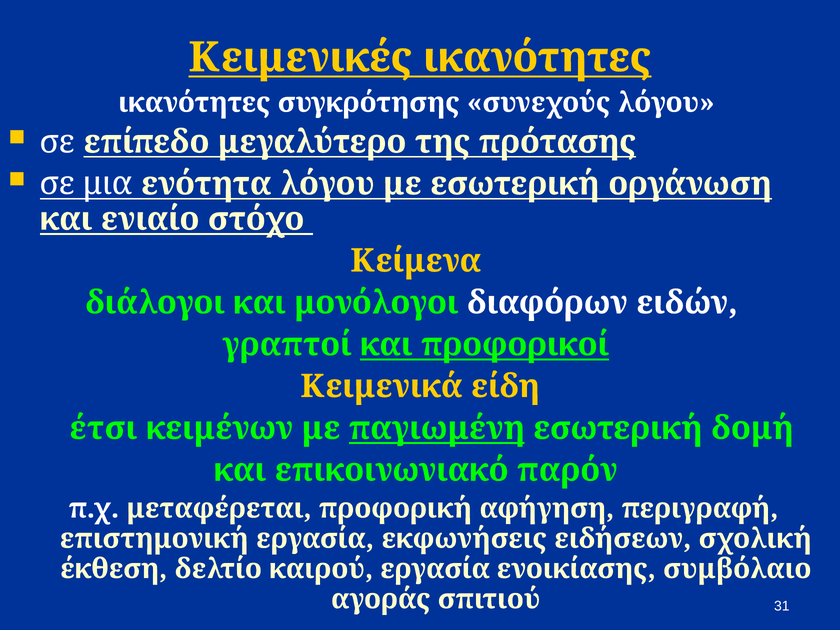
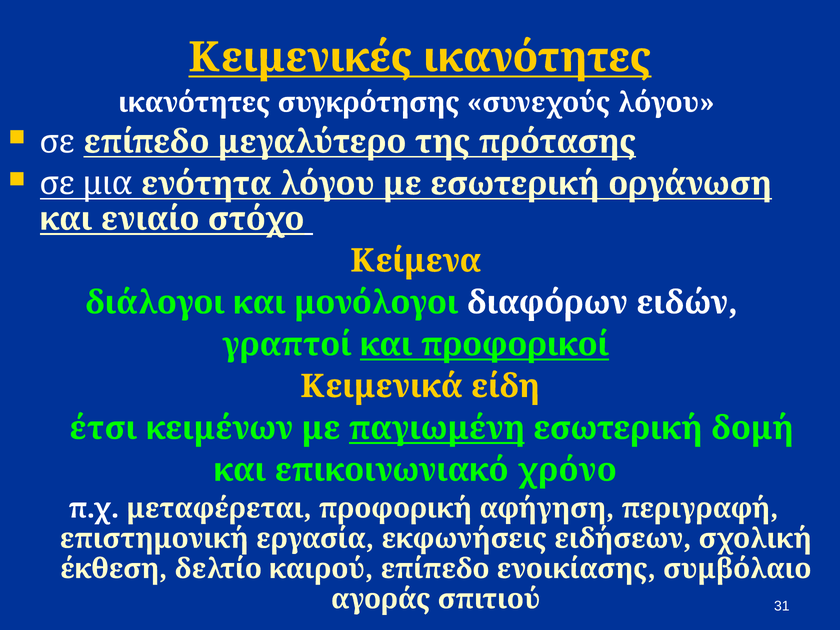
παρόν: παρόν -> χρόνο (567, 470)
καιρού εργασία: εργασία -> επίπεδο (435, 569)
